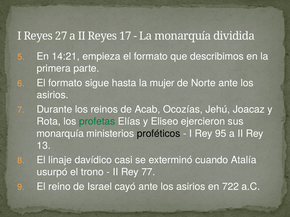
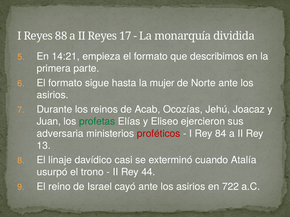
27: 27 -> 88 (61, 36)
Rota: Rota -> Juan (49, 122)
monarquía: monarquía -> adversaria (60, 134)
proféticos colour: black -> red (159, 134)
95: 95 -> 84 (221, 134)
77: 77 -> 44 (148, 172)
